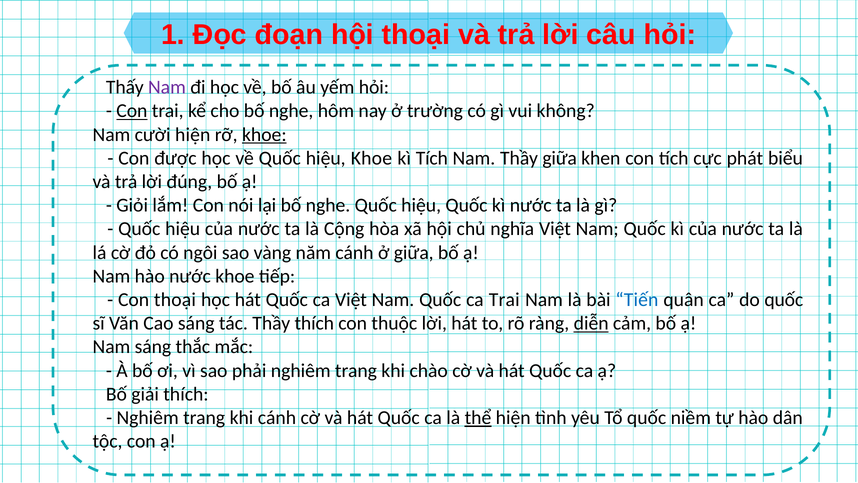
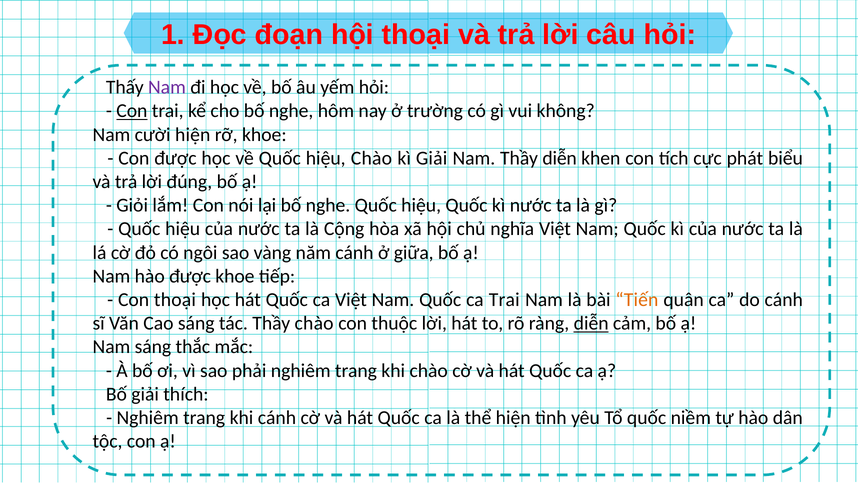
khoe underline: present -> none (264, 134)
hiệu Khoe: Khoe -> Chào (371, 158)
kì Tích: Tích -> Giải (432, 158)
Thầy giữa: giữa -> diễn (560, 158)
hào nước: nước -> được (190, 276)
Tiến colour: blue -> orange (637, 300)
do quốc: quốc -> cánh (784, 300)
Thầy thích: thích -> chào (314, 323)
thể underline: present -> none (478, 417)
